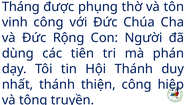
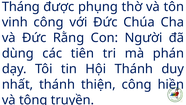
Rộng: Rộng -> Rằng (69, 38)
hiệp: hiệp -> hiền (171, 84)
